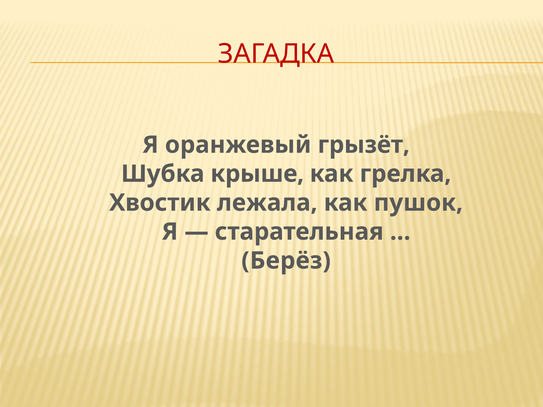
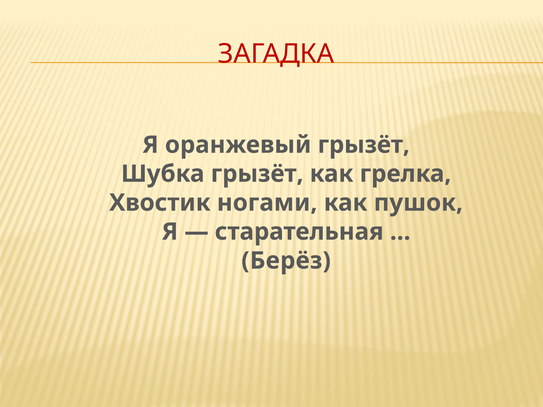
Шубка крыше: крыше -> грызёт (257, 174)
лежала: лежала -> ногами (267, 203)
